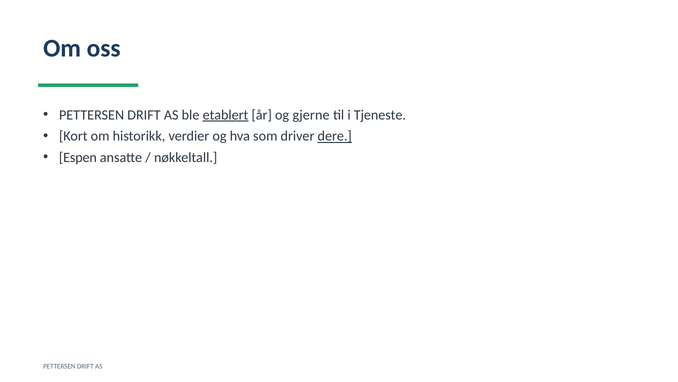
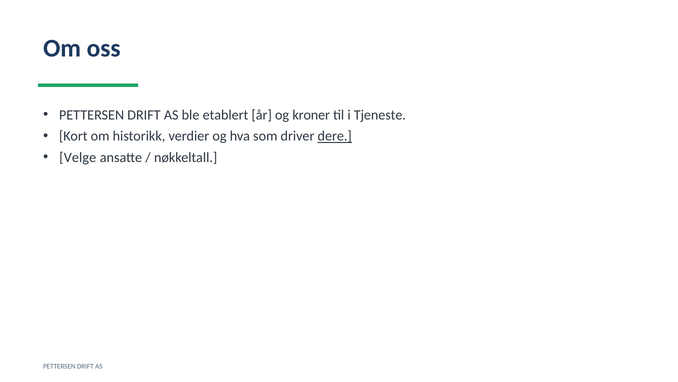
etablert underline: present -> none (225, 115)
gjerne: gjerne -> kroner (311, 115)
Espen: Espen -> Velge (78, 157)
